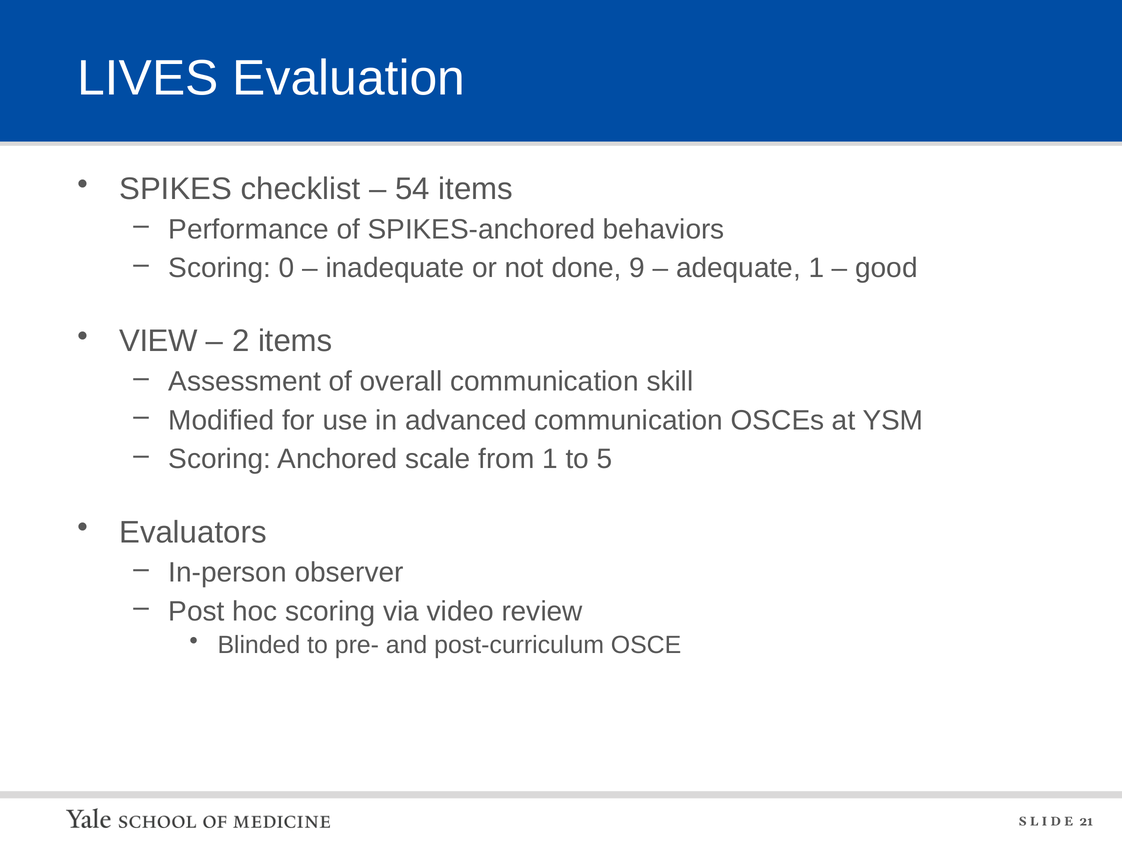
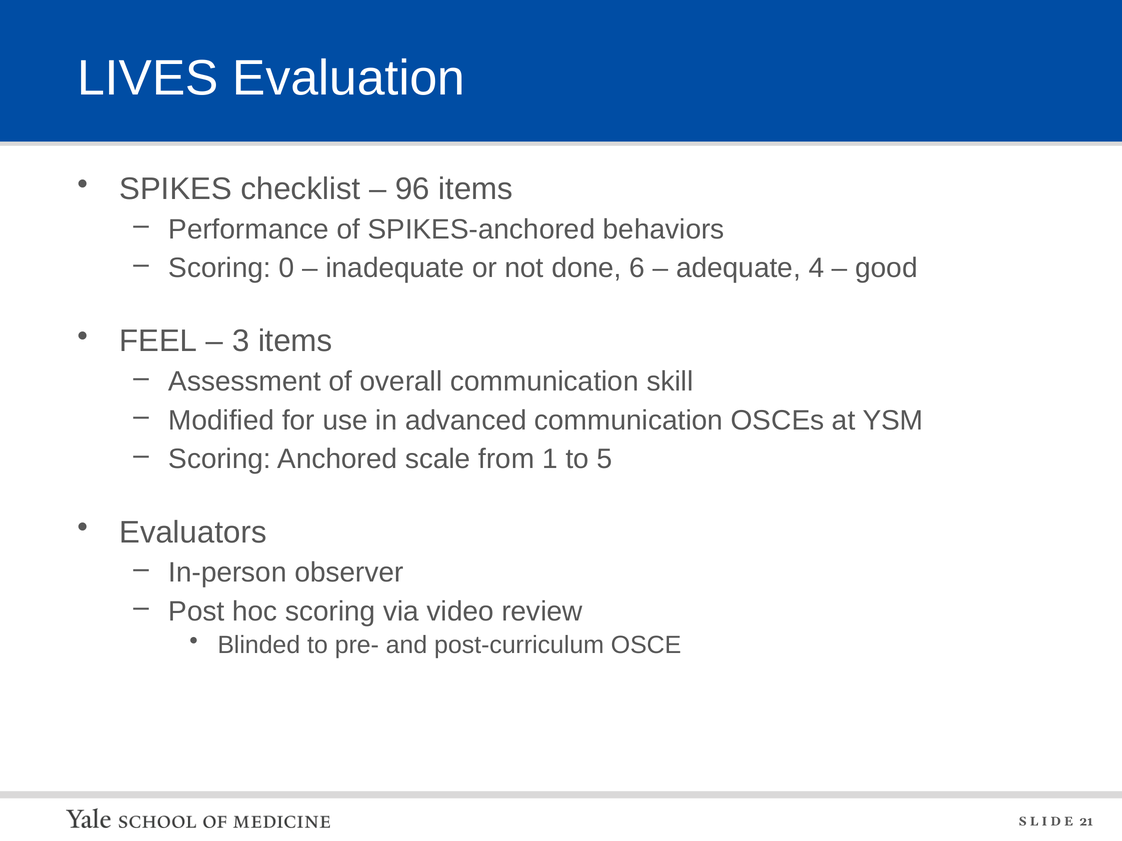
54: 54 -> 96 (412, 189)
9: 9 -> 6 (637, 268)
adequate 1: 1 -> 4 (816, 268)
VIEW: VIEW -> FEEL (158, 341)
2: 2 -> 3 (241, 341)
